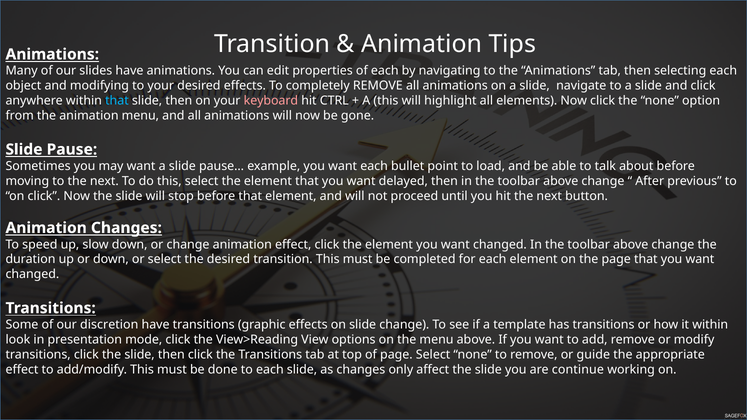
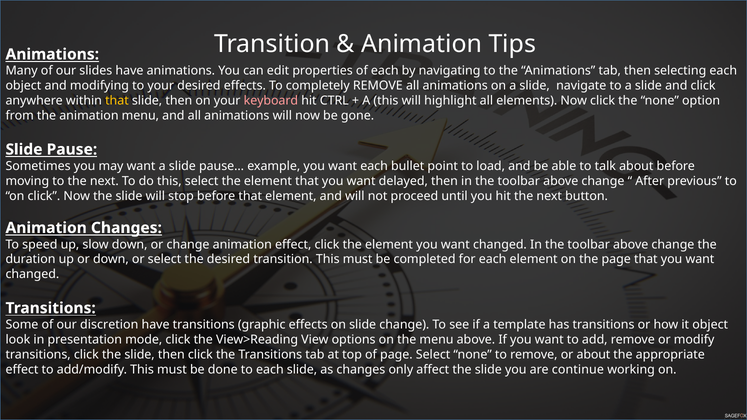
that colour: light blue -> yellow (117, 101)
it within: within -> object (710, 325)
or guide: guide -> about (593, 355)
